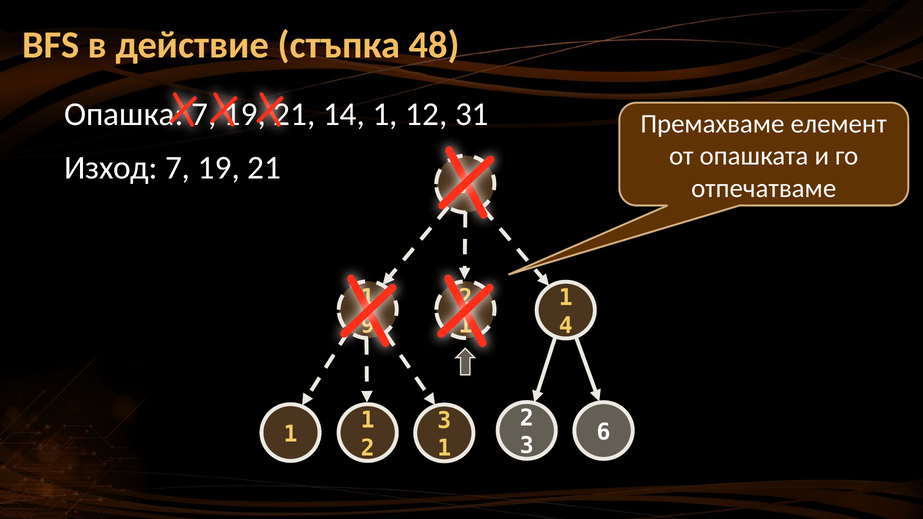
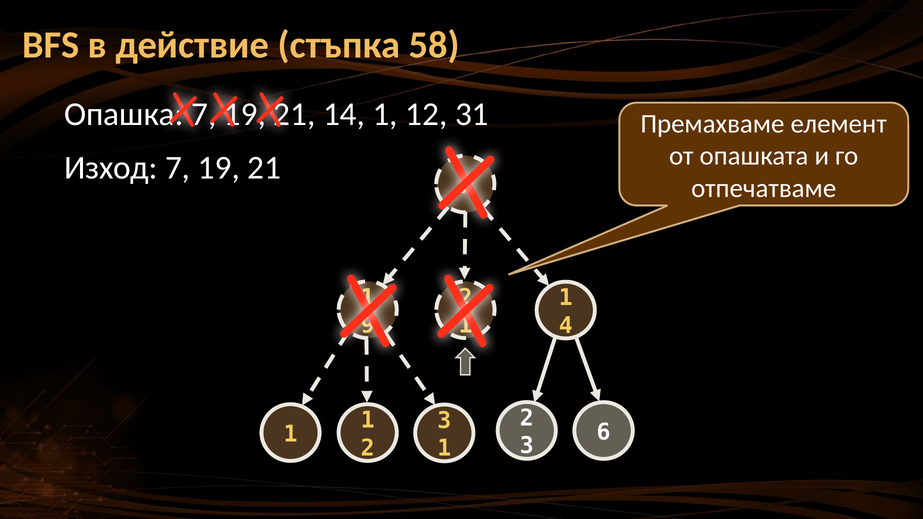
48: 48 -> 58 (434, 45)
